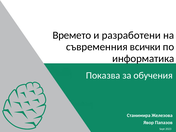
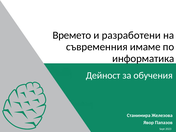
всички: всички -> имаме (145, 47)
Показва: Показва -> Дейност (103, 75)
